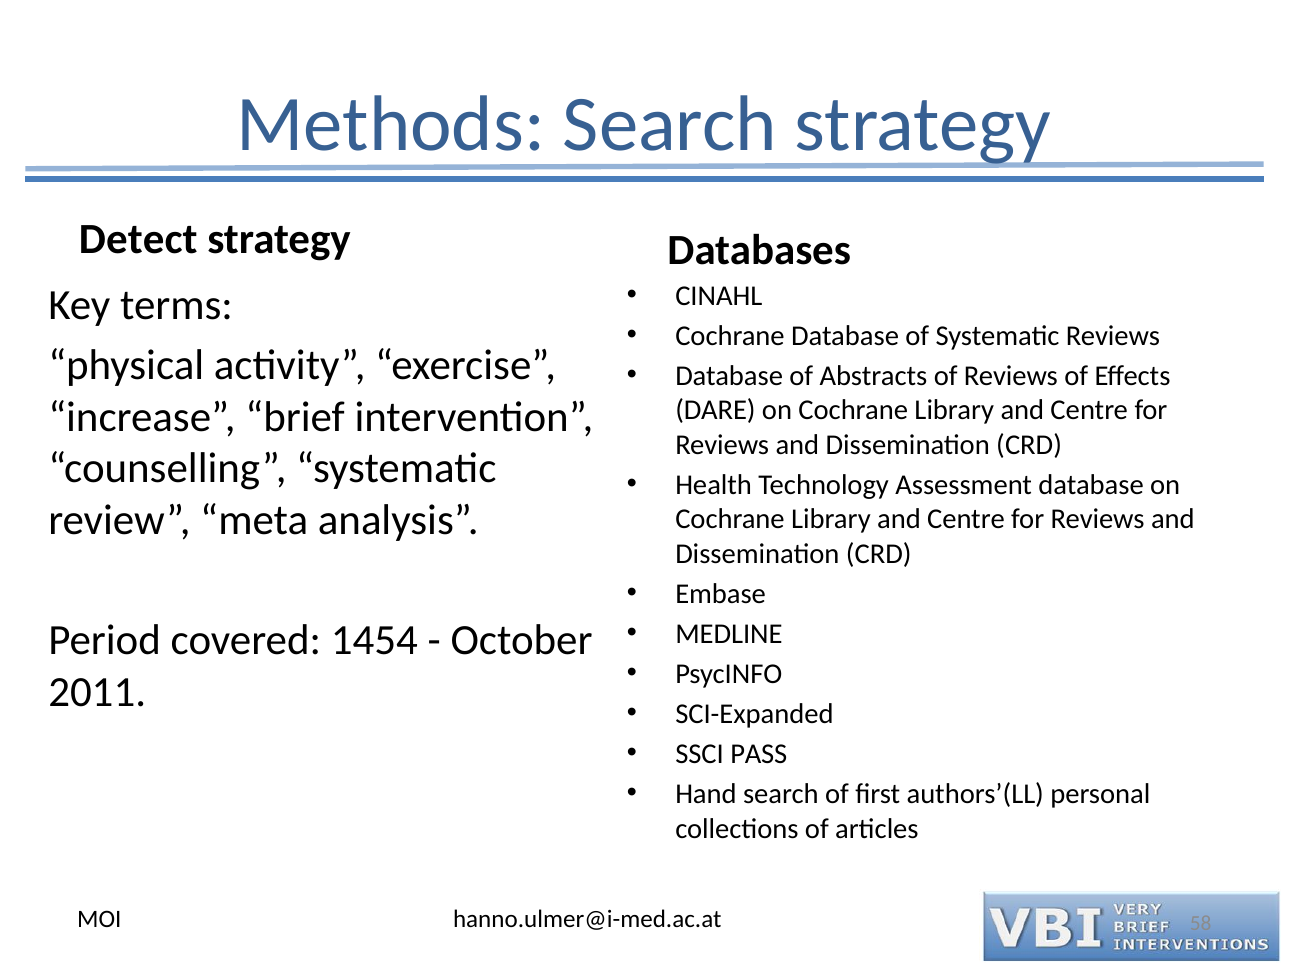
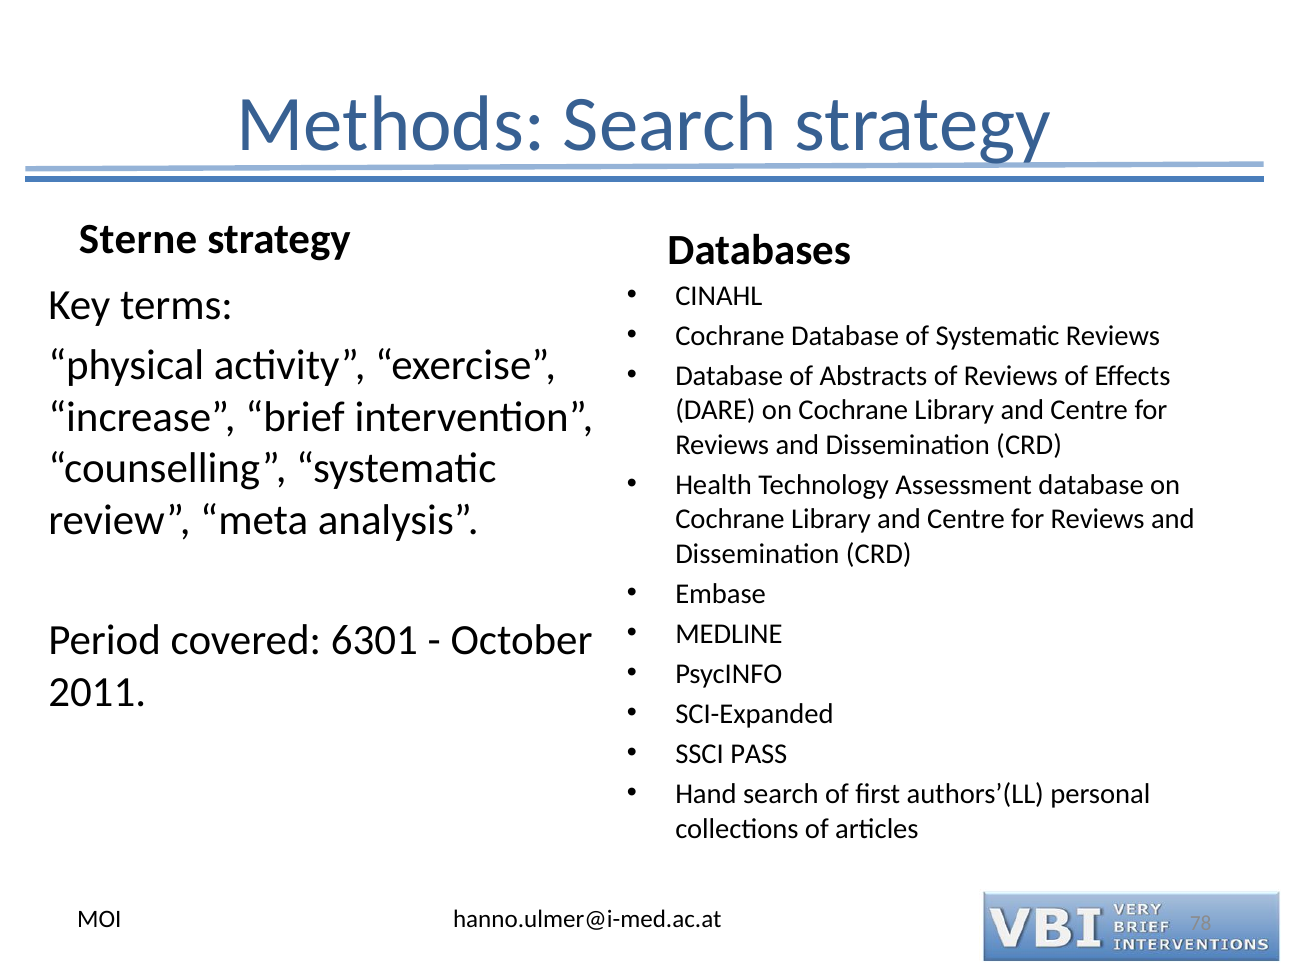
Detect: Detect -> Sterne (138, 240)
1454: 1454 -> 6301 (374, 640)
58: 58 -> 78 (1201, 923)
